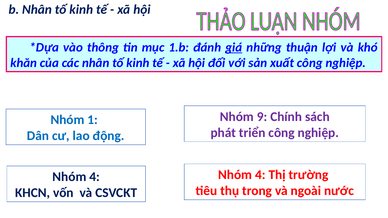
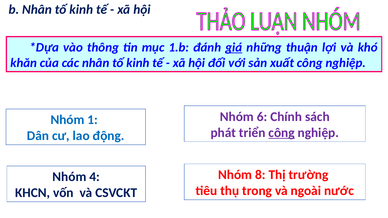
9: 9 -> 6 (262, 117)
công underline: none -> present (282, 133)
4: 4 -> 8 (260, 175)
